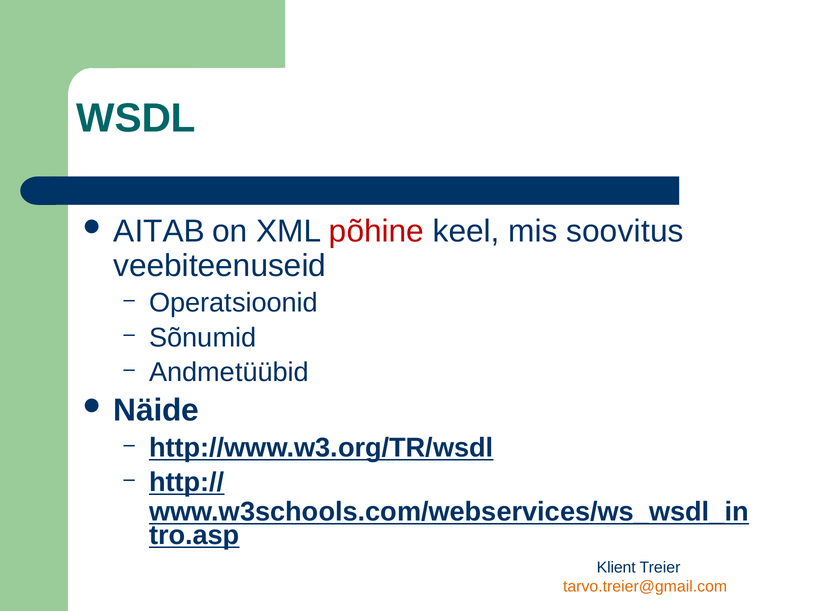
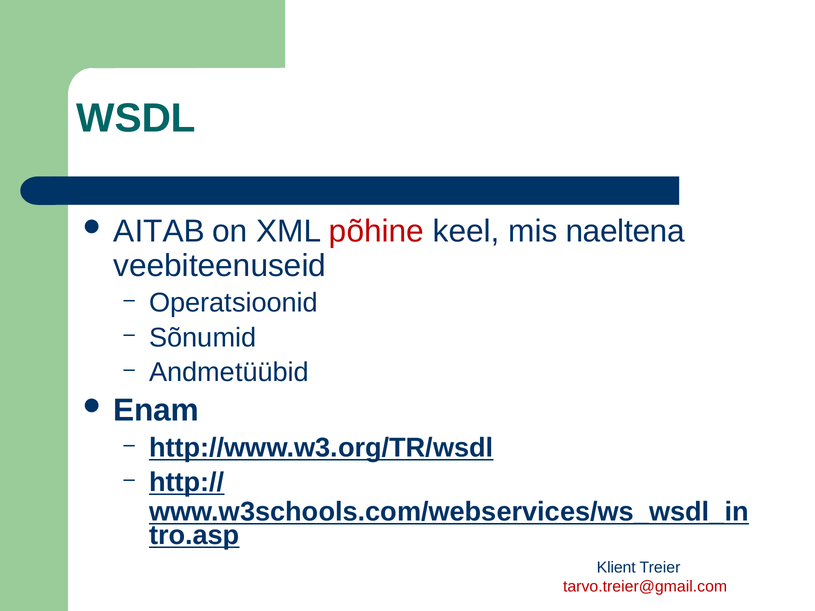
soovitus: soovitus -> naeltena (625, 232)
Näide: Näide -> Enam (156, 411)
tarvo.treier@gmail.com colour: orange -> red (645, 587)
